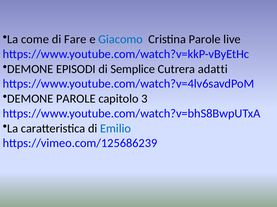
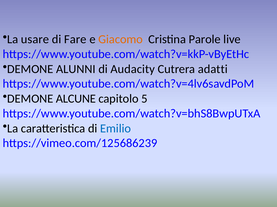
come: come -> usare (35, 39)
Giacomo colour: blue -> orange (121, 39)
EPISODI: EPISODI -> ALUNNI (76, 69)
Semplice: Semplice -> Audacity (133, 69)
DEMONE PAROLE: PAROLE -> ALCUNE (76, 99)
3: 3 -> 5 (144, 99)
